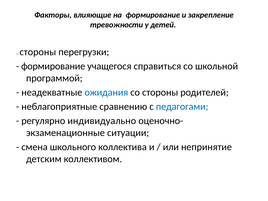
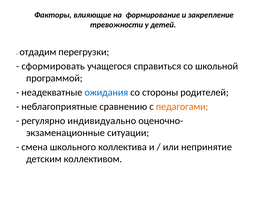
стороны: стороны -> отдадим (38, 52)
формирование: формирование -> сформировать (53, 66)
педагогами colour: blue -> orange (182, 107)
